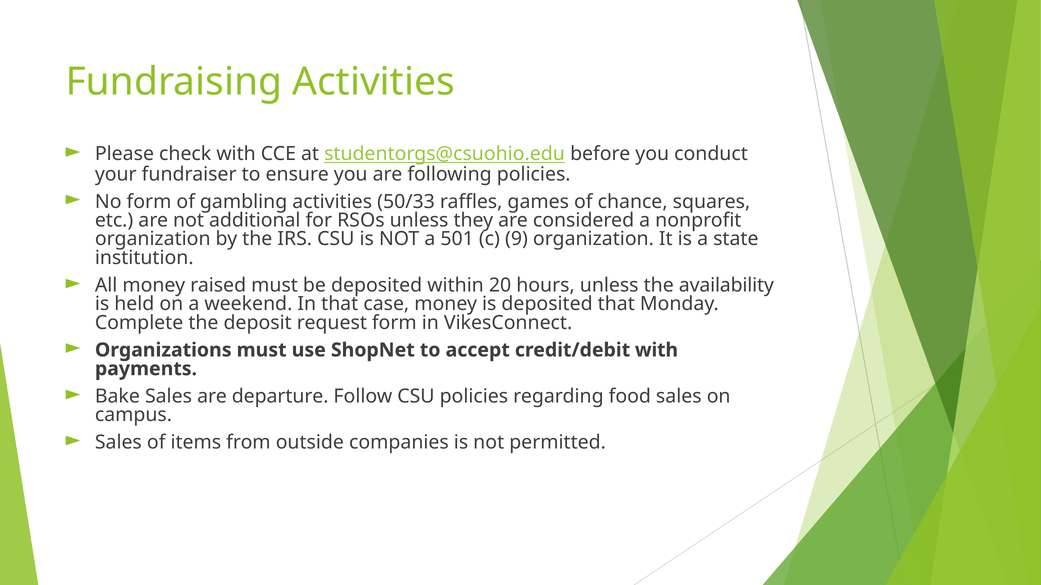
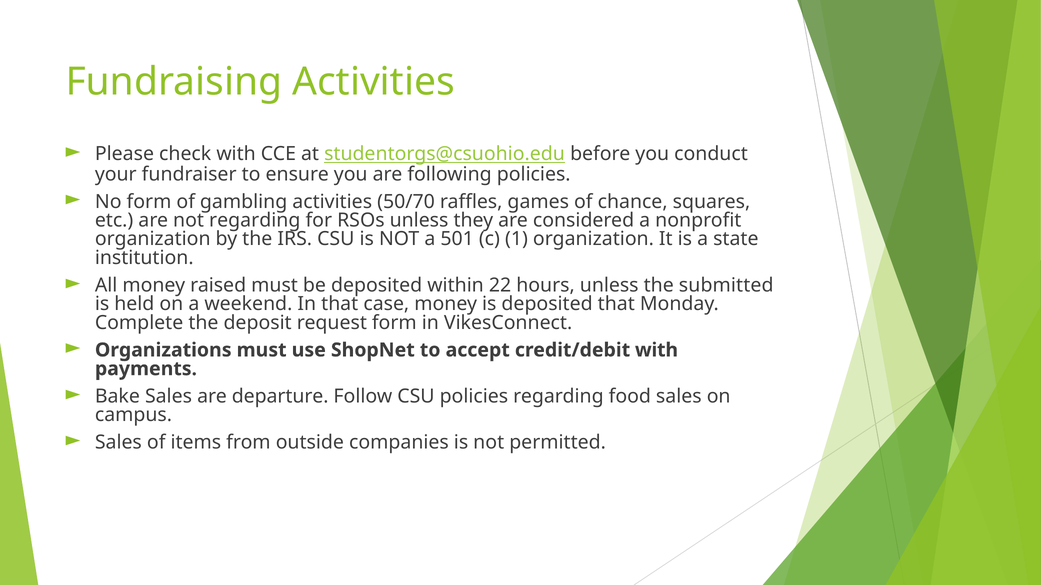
50/33: 50/33 -> 50/70 (406, 202)
not additional: additional -> regarding (255, 221)
9: 9 -> 1 (516, 239)
20: 20 -> 22 (500, 285)
availability: availability -> submitted (726, 285)
